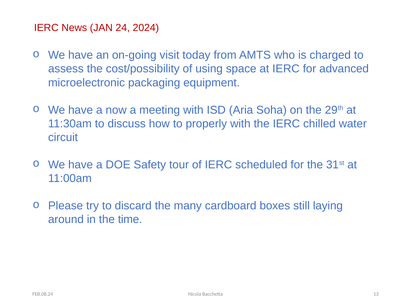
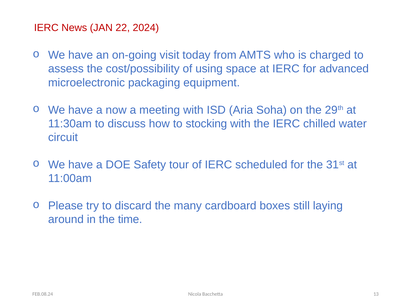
24: 24 -> 22 (123, 28)
properly: properly -> stocking (206, 124)
